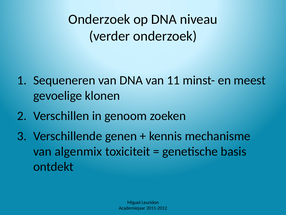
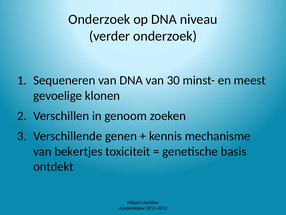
11: 11 -> 30 (173, 80)
algenmix: algenmix -> bekertjes (78, 151)
